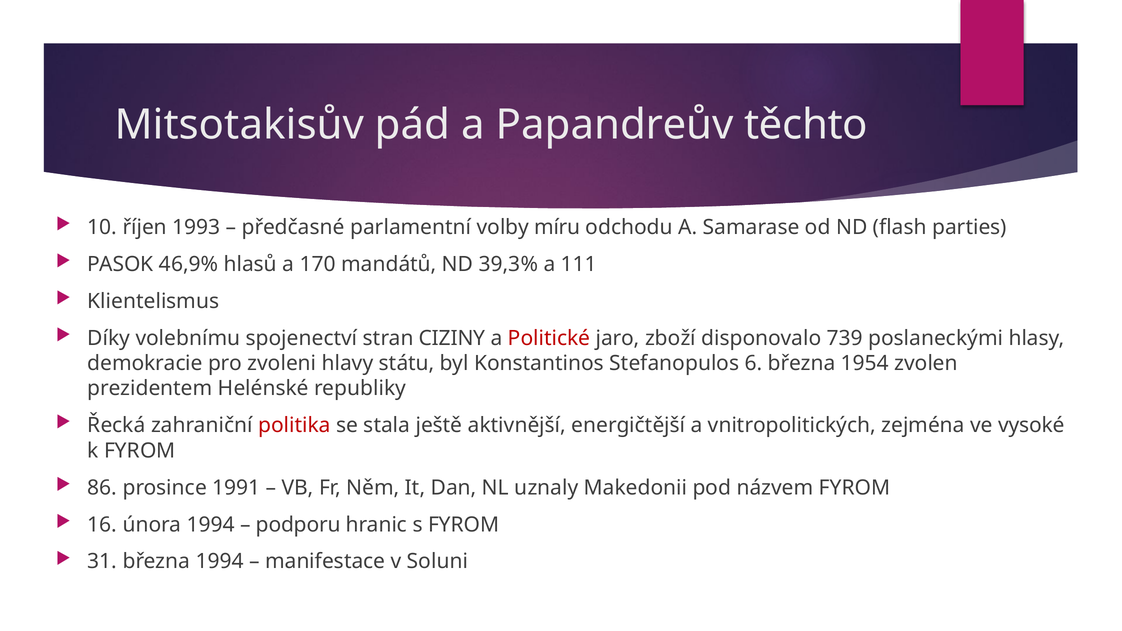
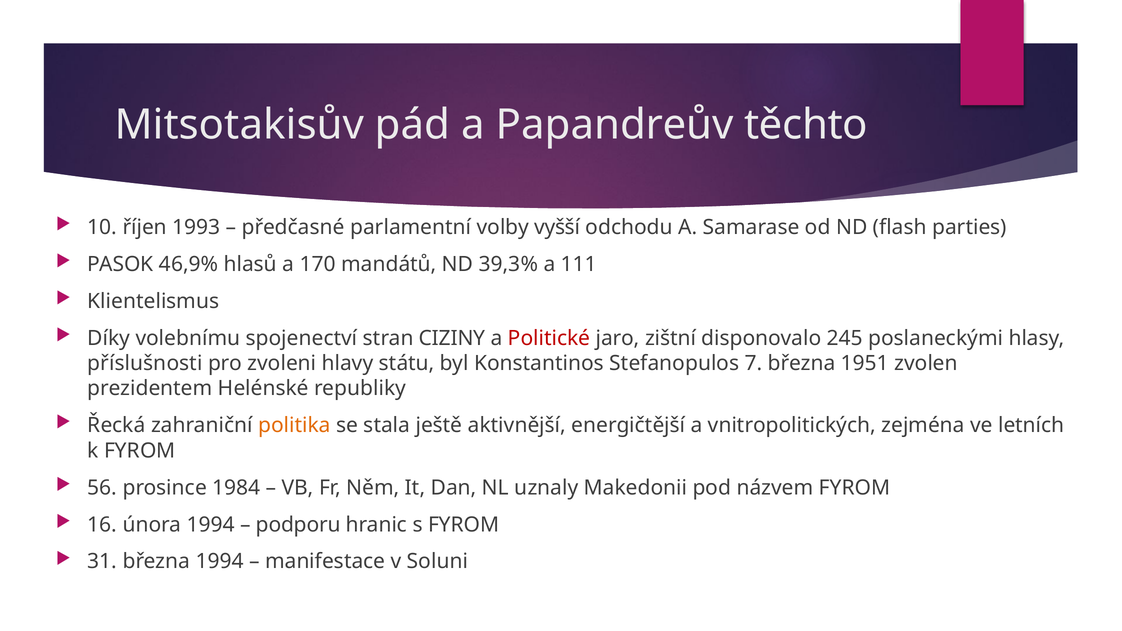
míru: míru -> vyšší (557, 227)
zboží: zboží -> zištní (670, 338)
739: 739 -> 245 (845, 338)
demokracie: demokracie -> příslušnosti (145, 363)
6: 6 -> 7 (753, 363)
1954: 1954 -> 1951 (865, 363)
politika colour: red -> orange (294, 426)
vysoké: vysoké -> letních (1031, 426)
86: 86 -> 56 (102, 488)
1991: 1991 -> 1984 (236, 488)
